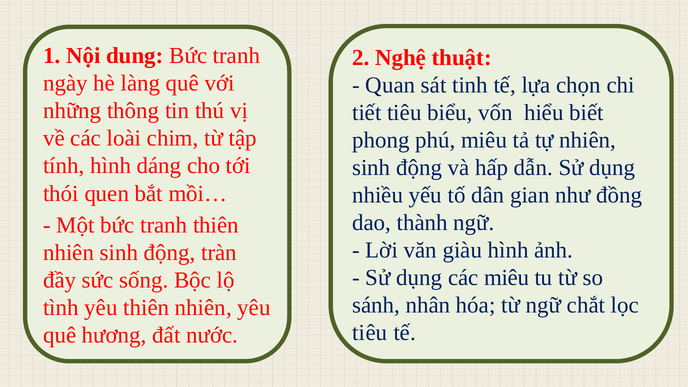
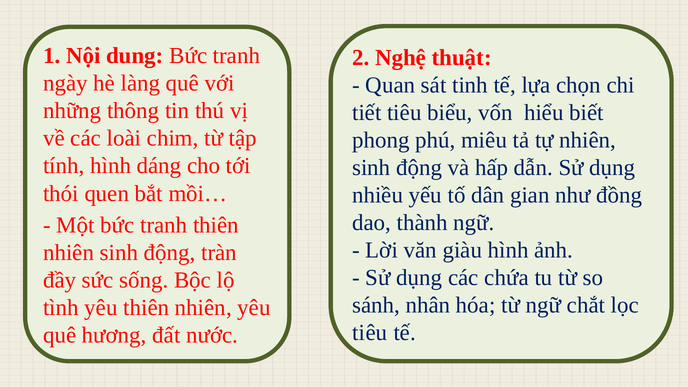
các miêu: miêu -> chứa (507, 278)
